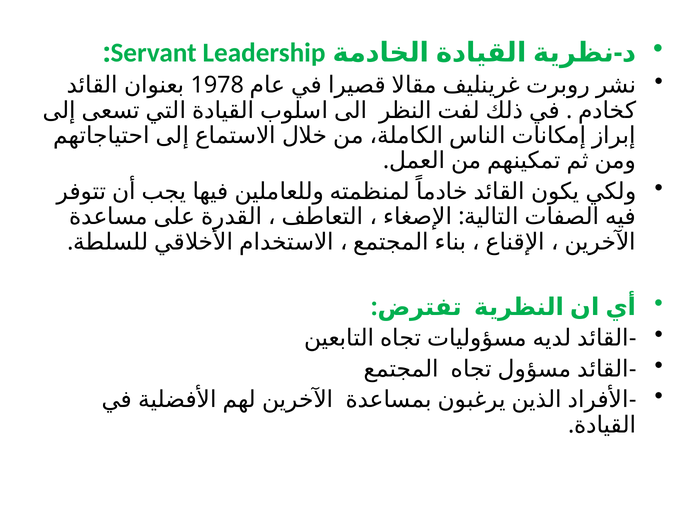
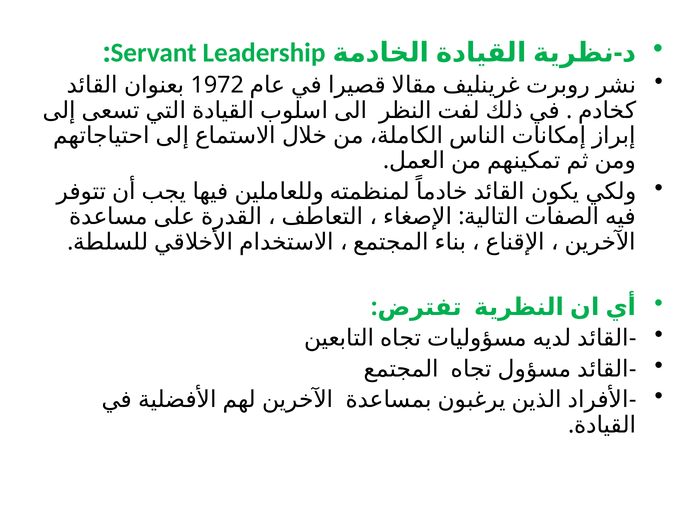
1978: 1978 -> 1972 (217, 85)
